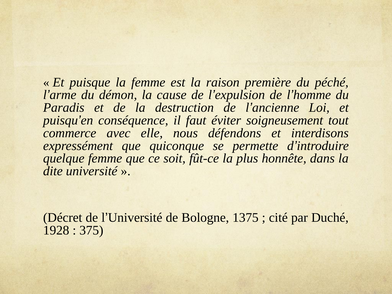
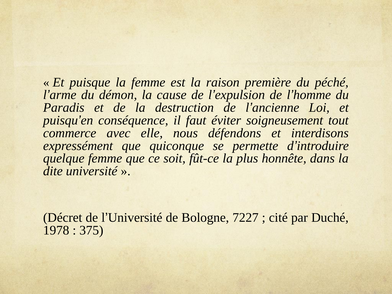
1375: 1375 -> 7227 (246, 218)
1928: 1928 -> 1978 (56, 230)
